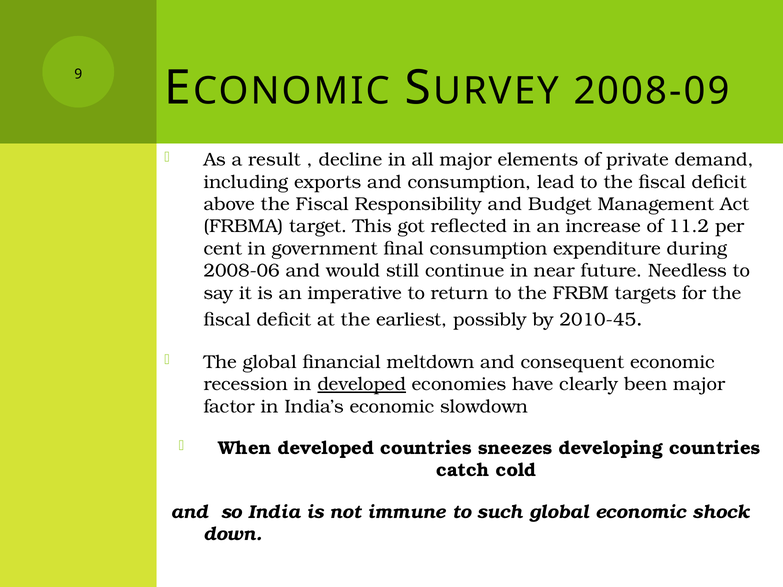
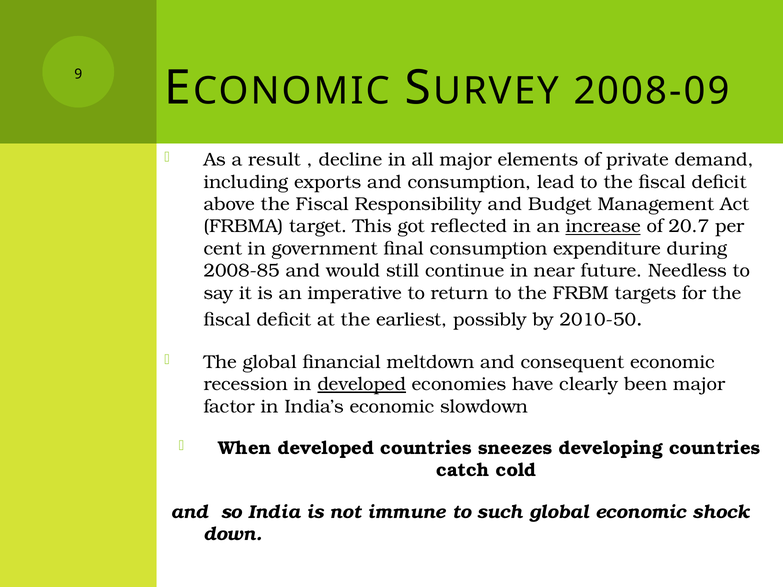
increase underline: none -> present (603, 226)
11.2: 11.2 -> 20.7 (689, 226)
2008-06: 2008-06 -> 2008-85 (242, 271)
2010-45: 2010-45 -> 2010-50 (598, 320)
